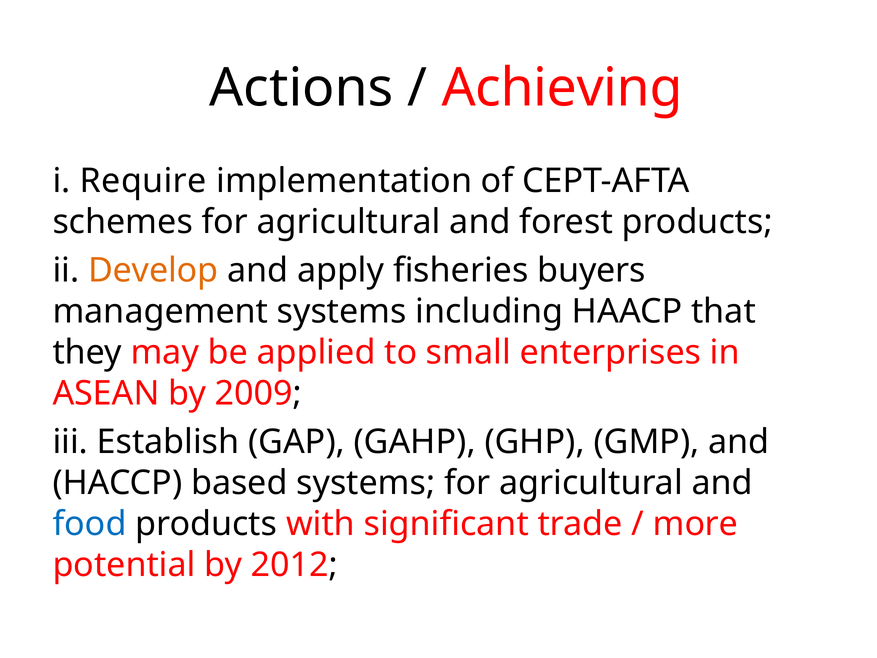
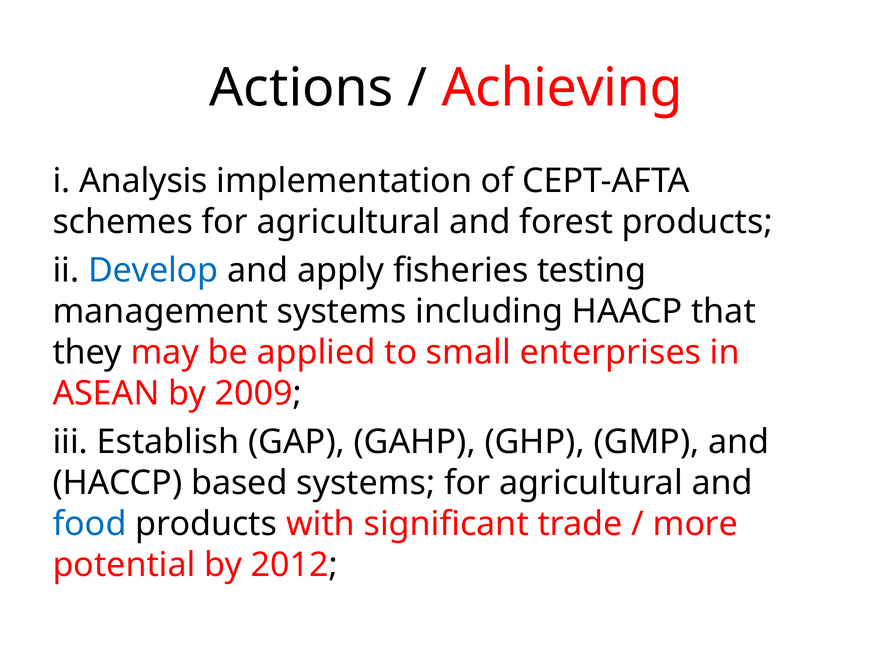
Require: Require -> Analysis (144, 181)
Develop colour: orange -> blue (153, 270)
buyers: buyers -> testing (592, 270)
